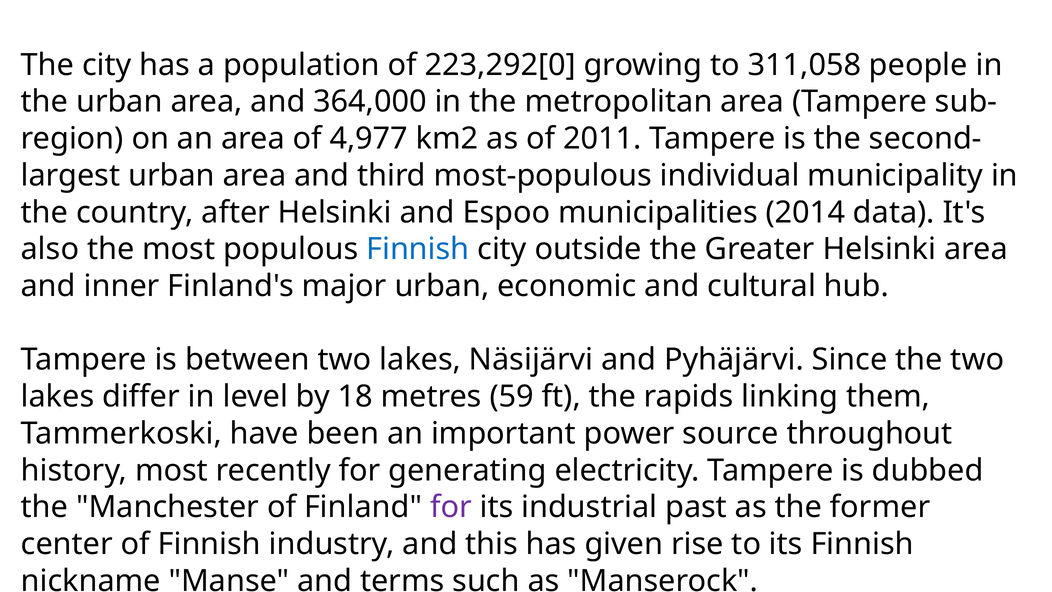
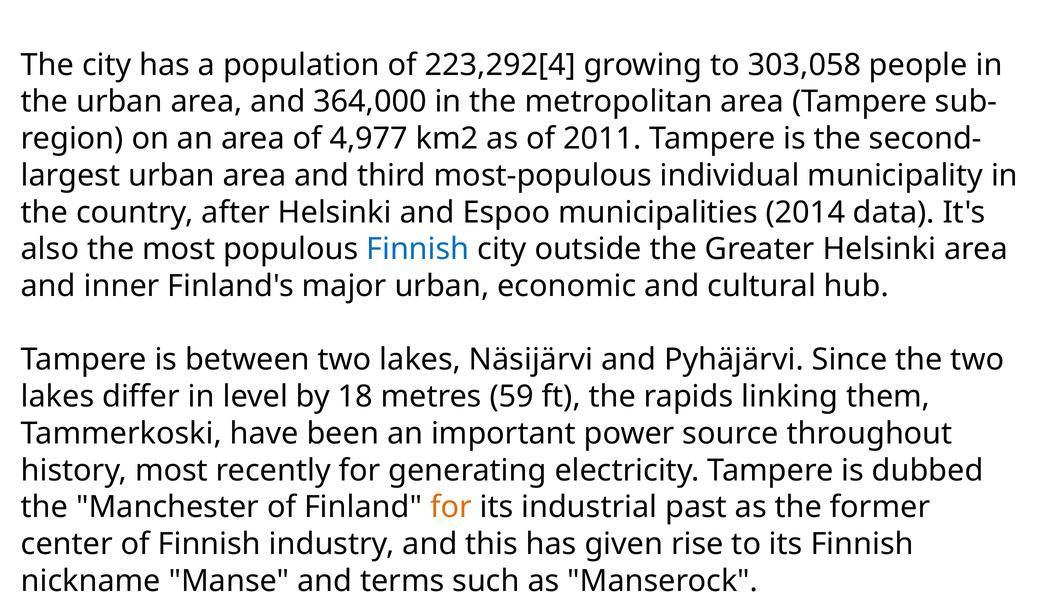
223,292[0: 223,292[0 -> 223,292[4 (500, 65)
311,058: 311,058 -> 303,058 (804, 65)
for colour: purple -> orange (451, 507)
